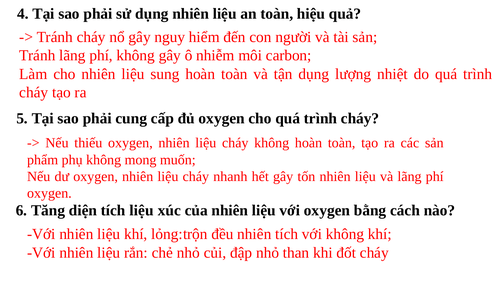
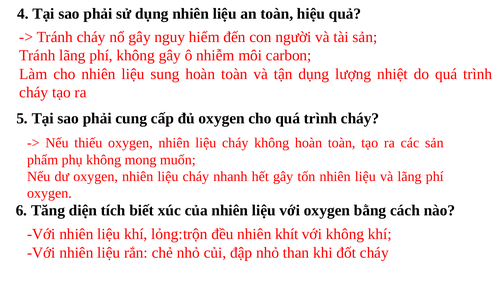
tích liệu: liệu -> biết (142, 211)
nhiên tích: tích -> khít (287, 234)
